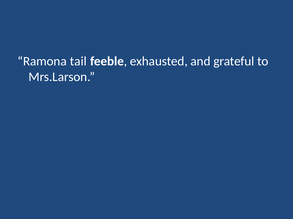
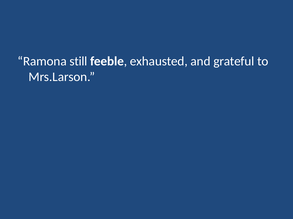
tail: tail -> still (78, 61)
